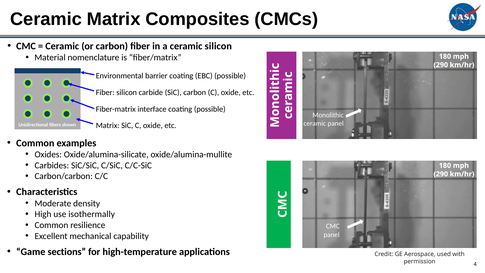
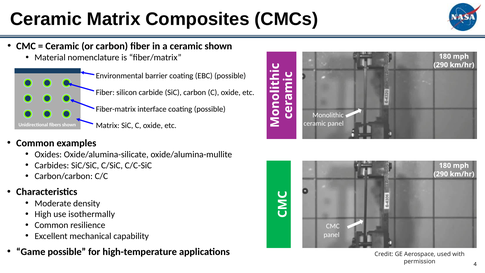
ceramic silicon: silicon -> shown (218, 46)
Game sections: sections -> possible (67, 252)
